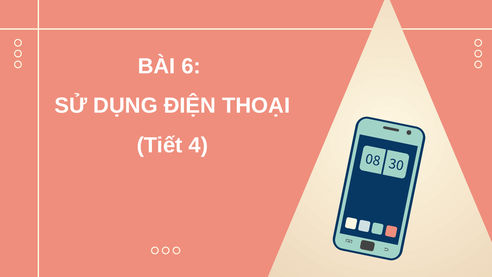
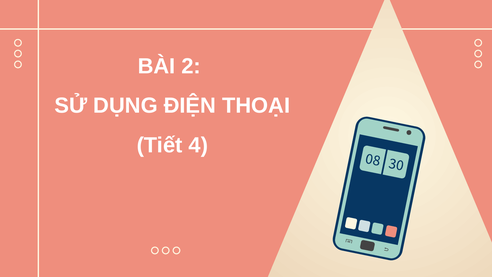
6: 6 -> 2 (191, 66)
